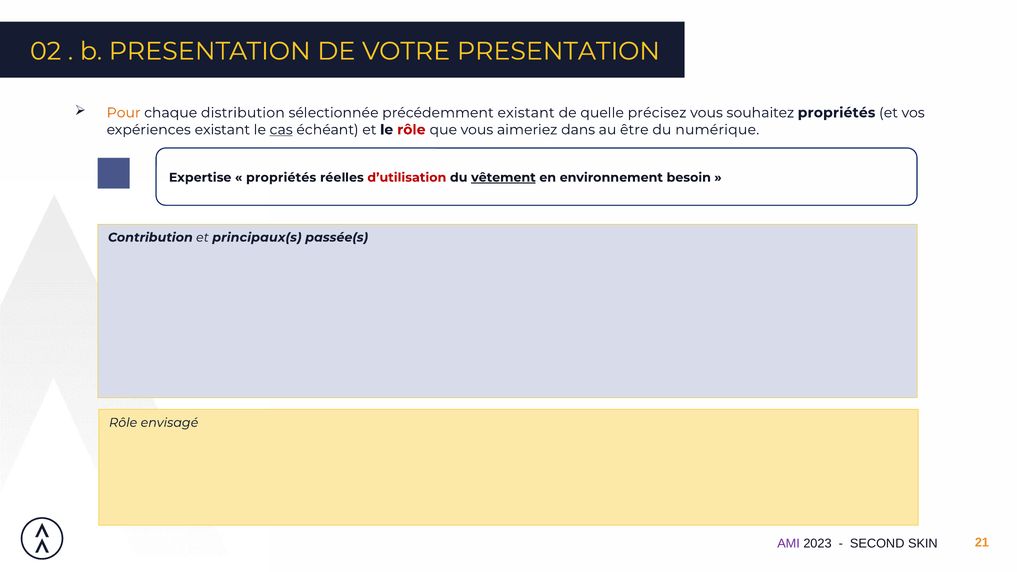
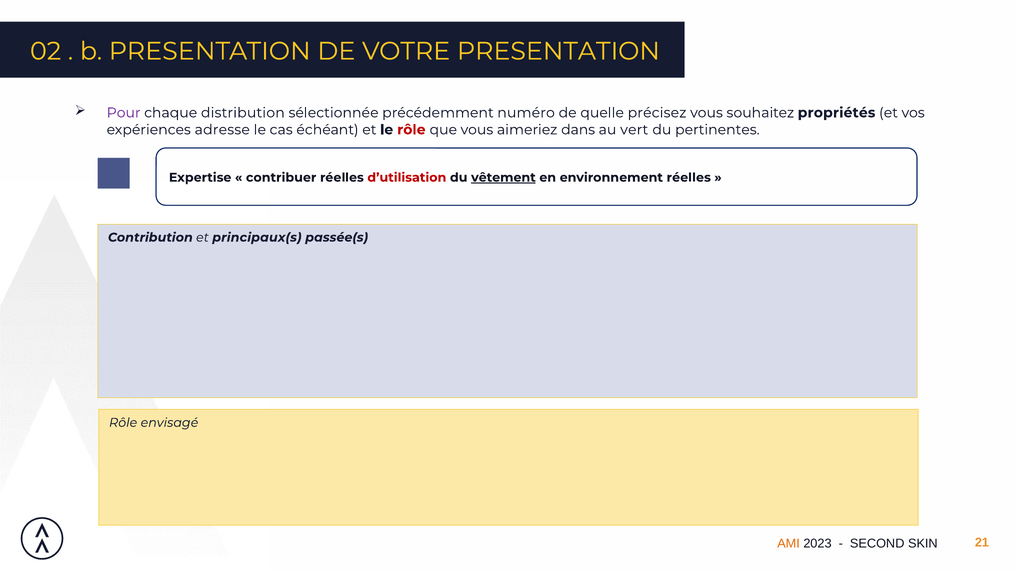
Pour colour: orange -> purple (124, 113)
précédemment existant: existant -> numéro (526, 113)
expériences existant: existant -> adresse (222, 130)
cas underline: present -> none (281, 130)
être: être -> vert (634, 130)
numérique: numérique -> pertinentes (717, 130)
propriétés: propriétés -> contribuer (281, 178)
environnement besoin: besoin -> réelles (689, 178)
AMI colour: purple -> orange (789, 544)
